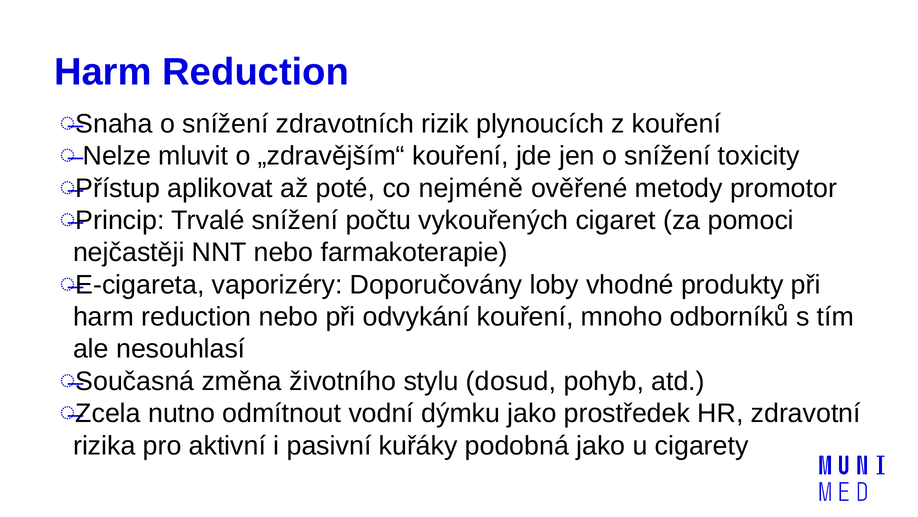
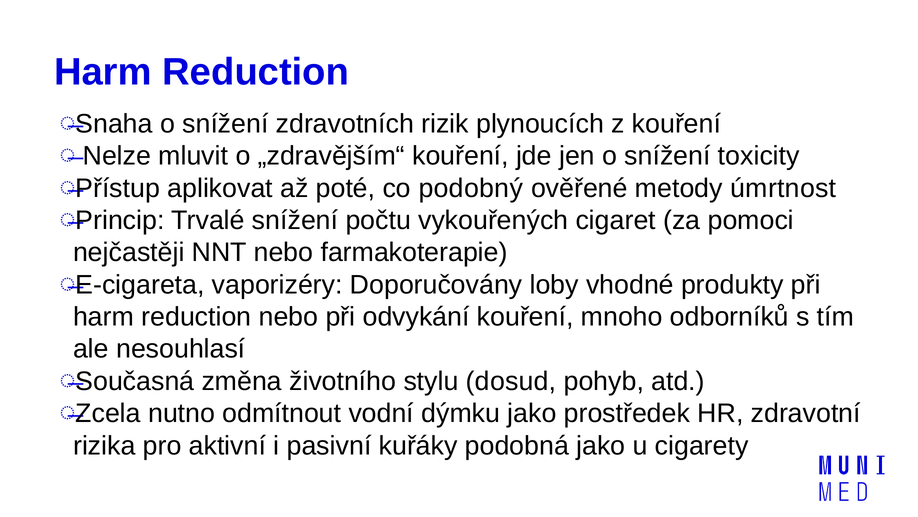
nejméně: nejméně -> podobný (471, 188)
promotor: promotor -> úmrtnost (783, 188)
